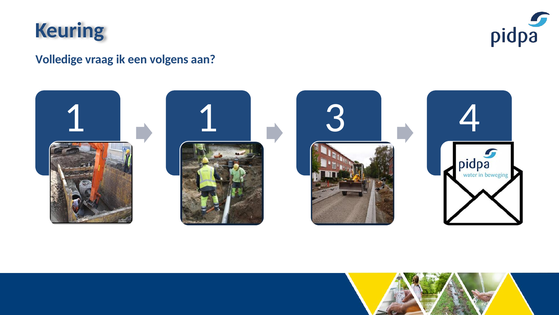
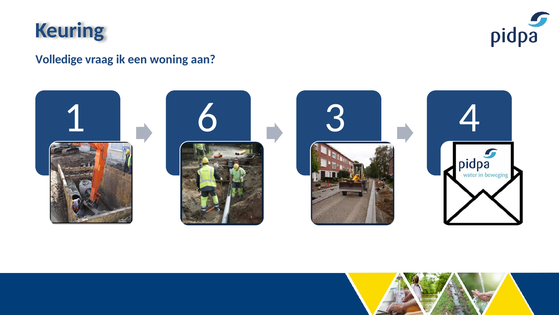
volgens: volgens -> woning (169, 59)
1 1: 1 -> 6 (208, 118)
